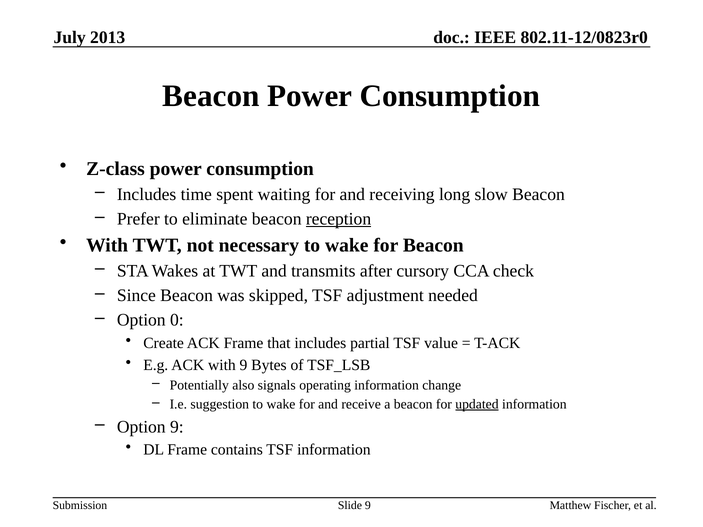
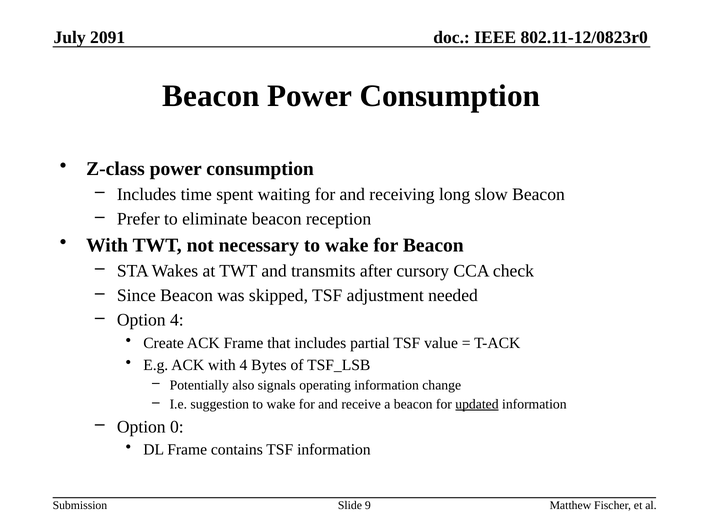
2013: 2013 -> 2091 (108, 38)
reception underline: present -> none (339, 219)
Option 0: 0 -> 4 (177, 320)
with 9: 9 -> 4 (243, 365)
Option 9: 9 -> 0 (177, 427)
